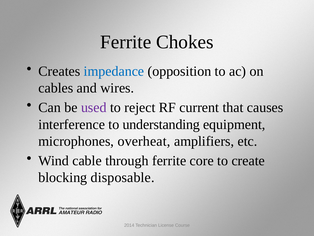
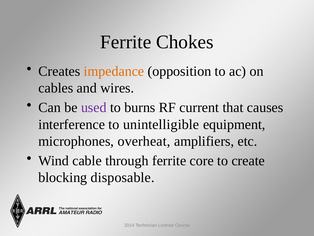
impedance colour: blue -> orange (114, 71)
reject: reject -> burns (140, 107)
understanding: understanding -> unintelligible (161, 124)
